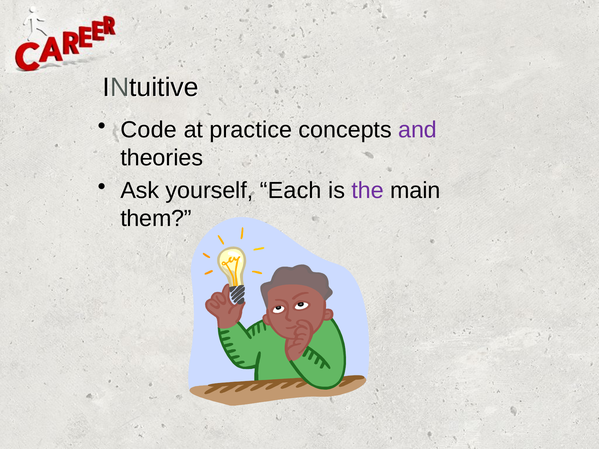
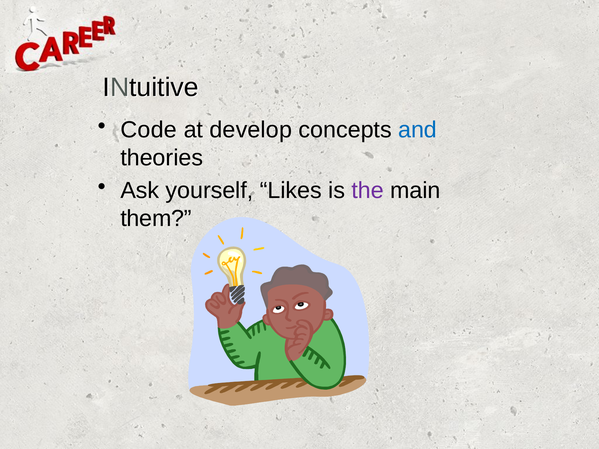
practice: practice -> develop (251, 130)
and colour: purple -> blue (418, 130)
Each: Each -> Likes (291, 191)
